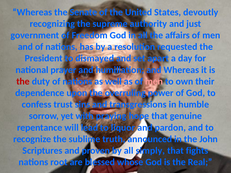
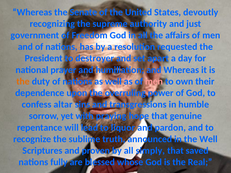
dismayed: dismayed -> destroyer (95, 58)
the colour: red -> orange (23, 82)
trust: trust -> altar (63, 105)
the John: John -> Well (209, 139)
fights: fights -> saved (197, 151)
root: root -> fully (59, 162)
